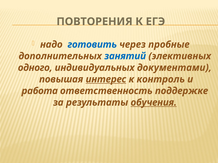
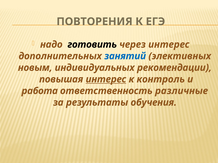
готовить colour: blue -> black (92, 45)
через пробные: пробные -> интерес (169, 45)
одного: одного -> новым (35, 68)
документами: документами -> рекомендации (174, 68)
поддержке: поддержке -> различные (181, 91)
обучения underline: present -> none (154, 103)
